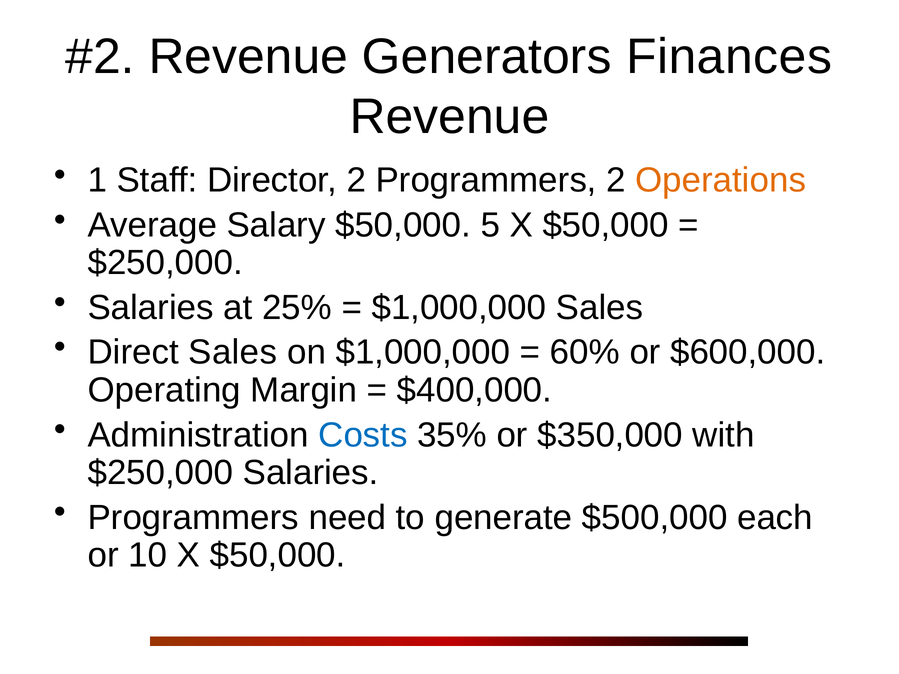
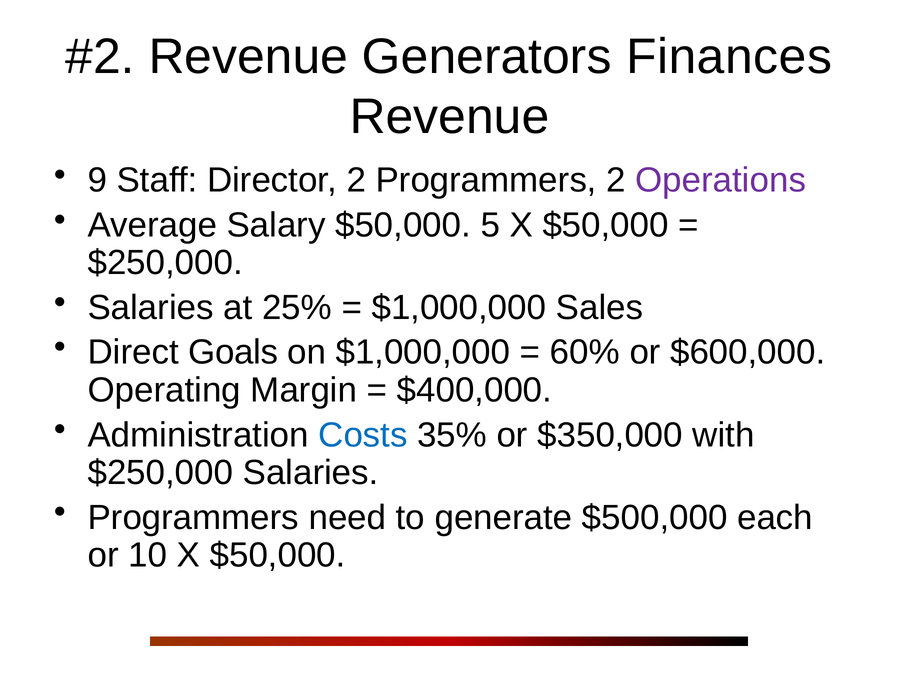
1: 1 -> 9 (97, 181)
Operations colour: orange -> purple (721, 181)
Direct Sales: Sales -> Goals (233, 353)
